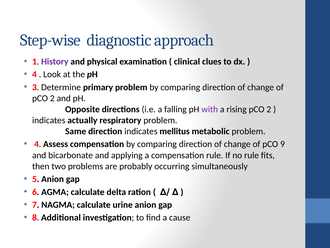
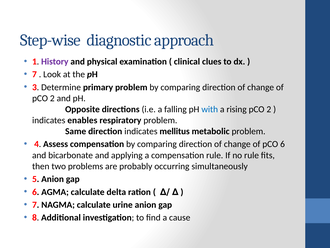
4: 4 -> 7 (35, 74)
with colour: purple -> blue (210, 109)
actually: actually -> enables (82, 120)
pCO 9: 9 -> 6 (283, 144)
